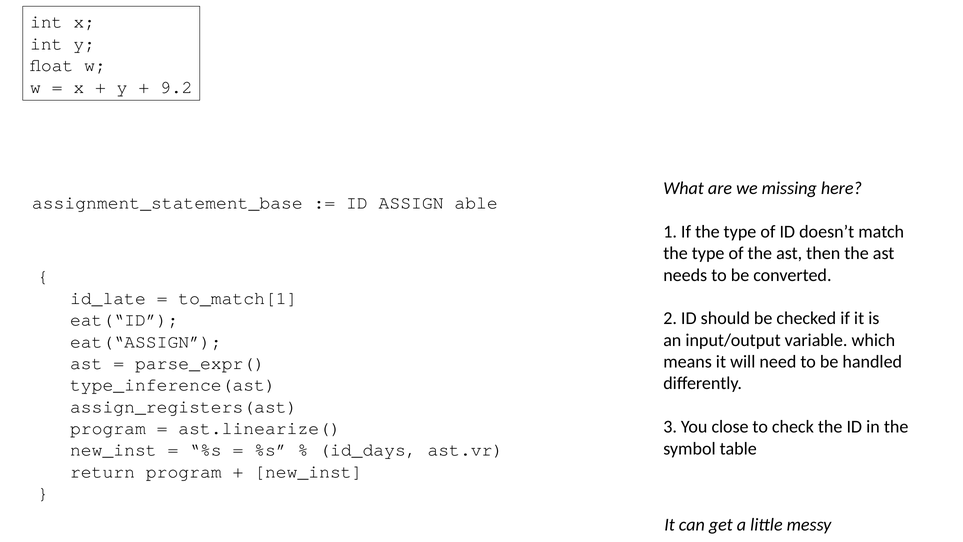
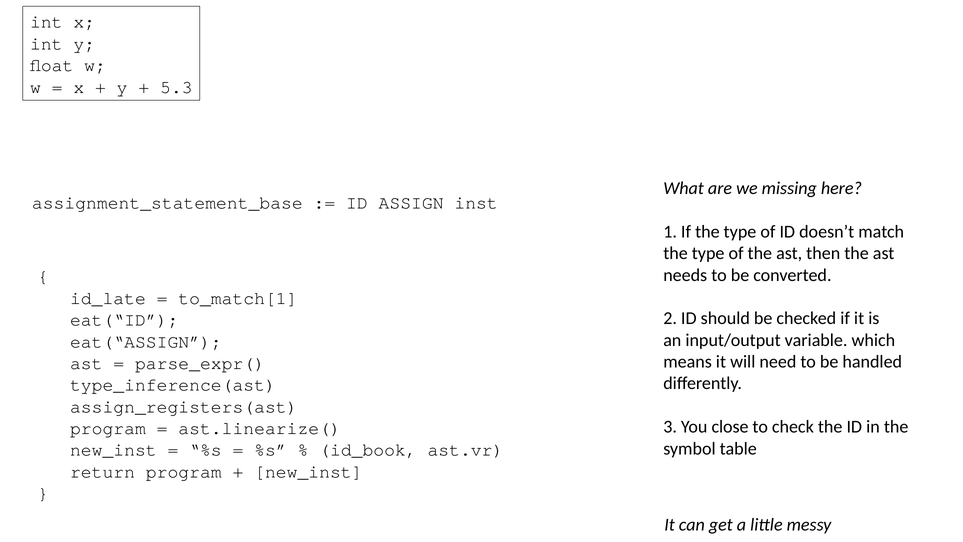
9.2: 9.2 -> 5.3 (176, 87)
able: able -> inst (476, 203)
id_days: id_days -> id_book (368, 450)
